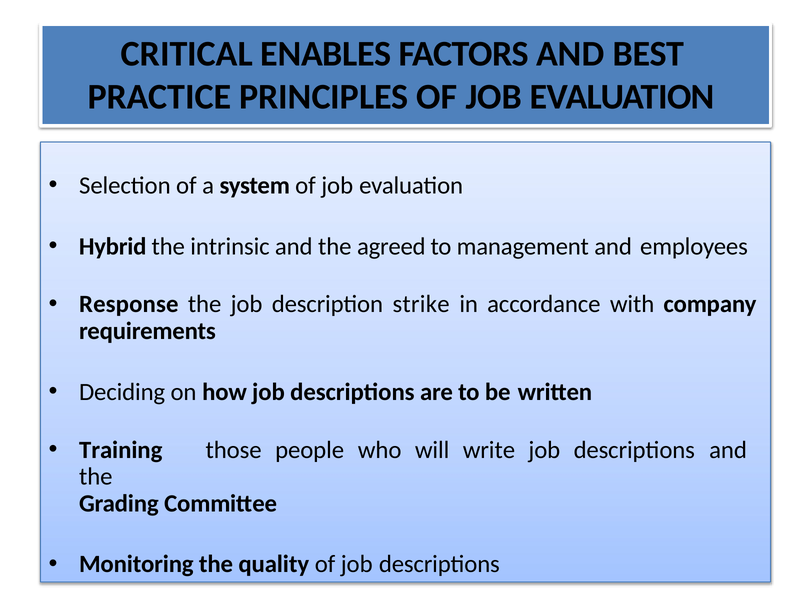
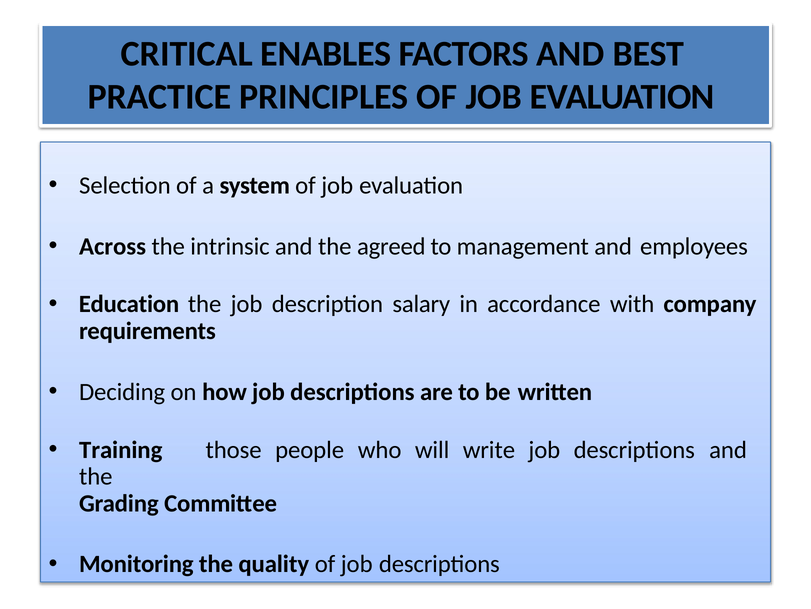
Hybrid: Hybrid -> Across (113, 246)
Response: Response -> Education (129, 304)
strike: strike -> salary (421, 304)
